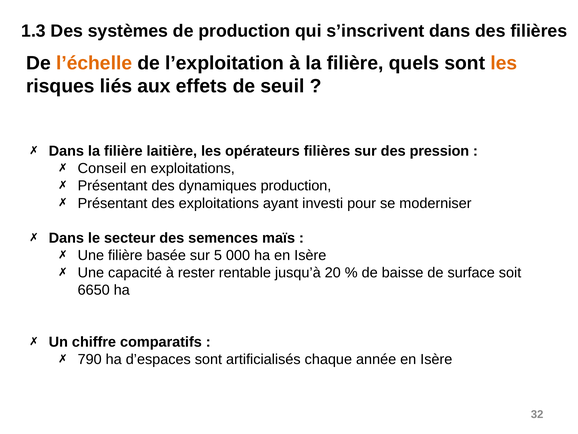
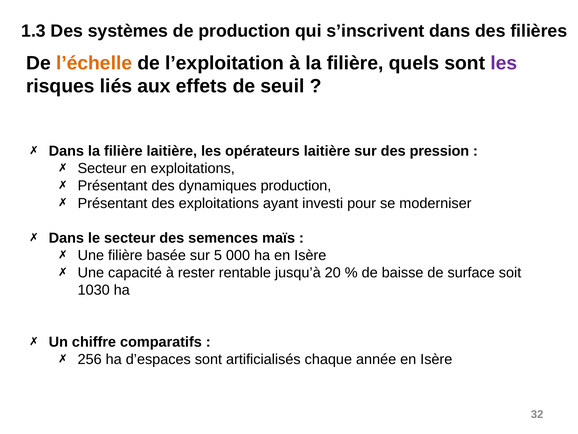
les colour: orange -> purple (504, 63)
opérateurs filières: filières -> laitière (327, 151)
Conseil: Conseil -> Secteur (102, 168)
6650: 6650 -> 1030 (94, 290)
790: 790 -> 256 (90, 359)
